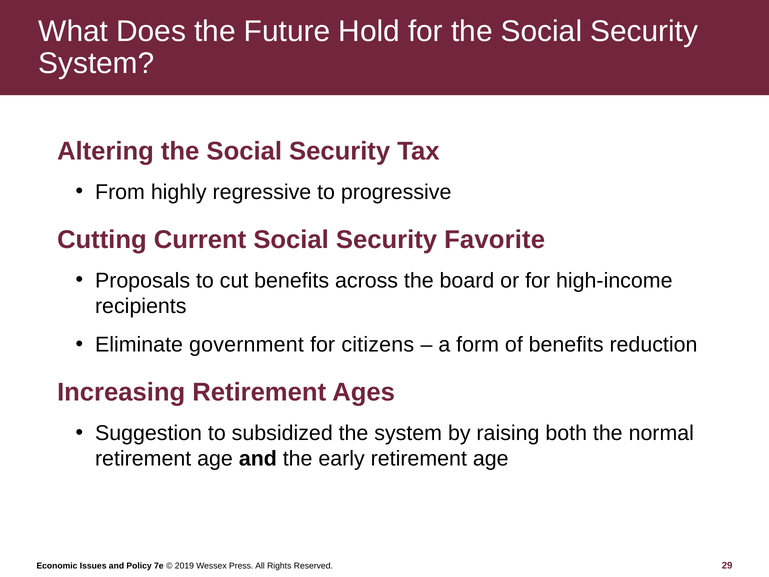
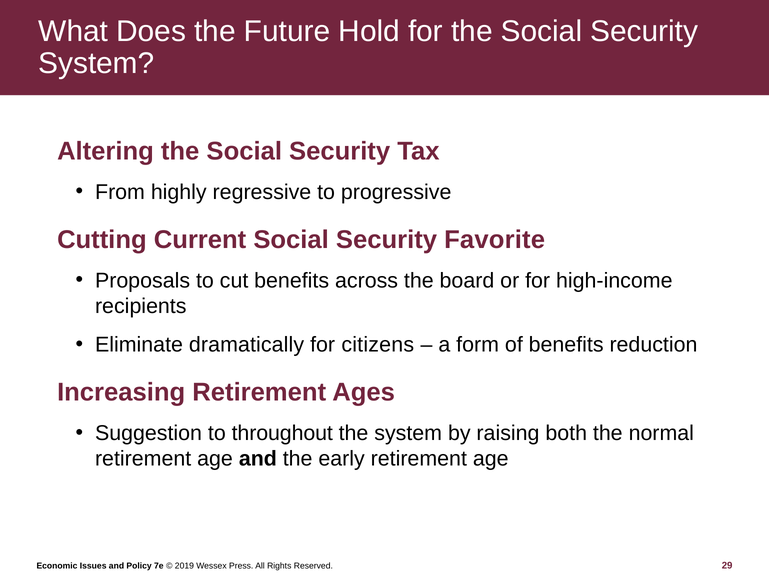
government: government -> dramatically (247, 345)
subsidized: subsidized -> throughout (282, 433)
